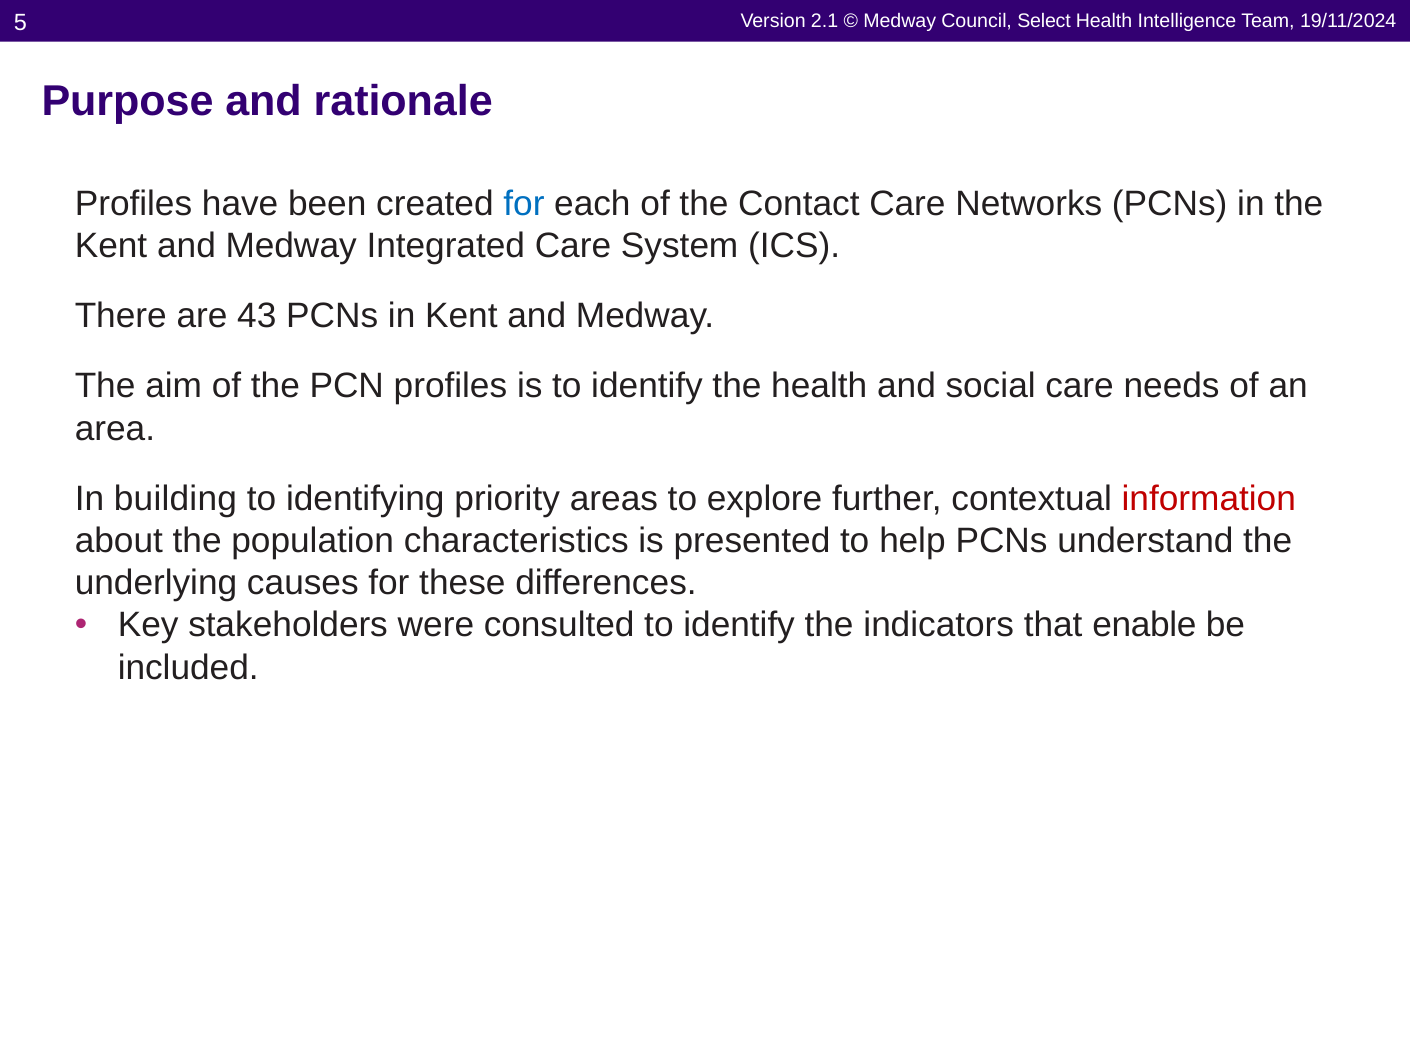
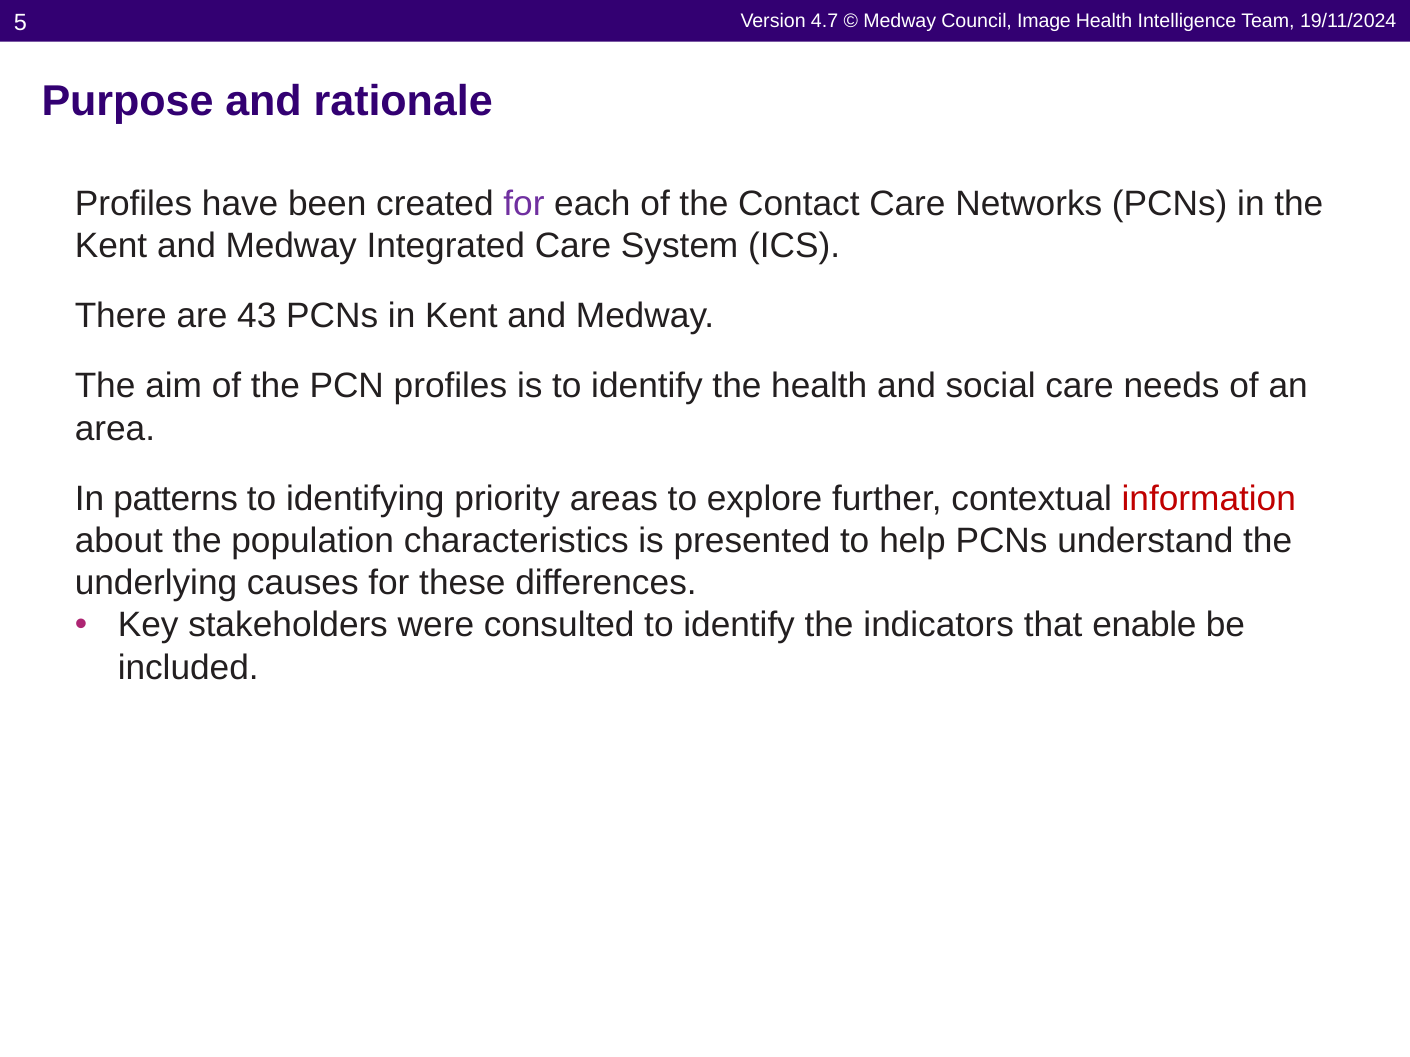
2.1: 2.1 -> 4.7 (825, 21)
Select: Select -> Image (1044, 21)
for colour: blue -> purple (524, 204)
building: building -> patterns (176, 499)
